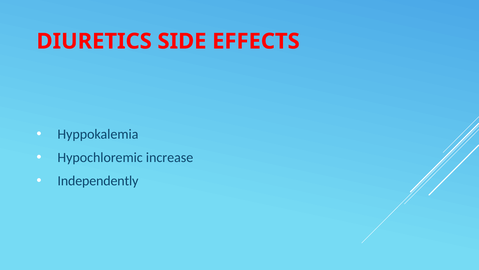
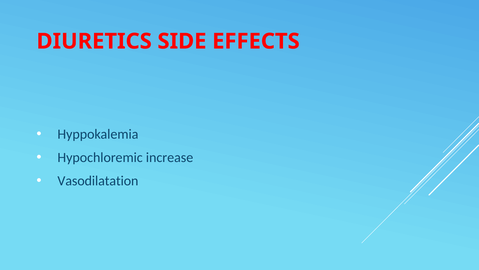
Independently: Independently -> Vasodilatation (98, 181)
